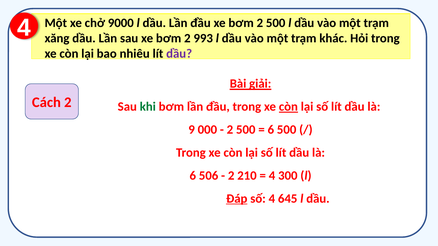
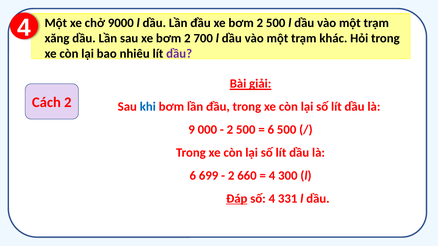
993: 993 -> 700 (203, 38)
khi colour: green -> blue (148, 107)
còn underline: present -> none (288, 107)
506: 506 -> 699 (209, 176)
210: 210 -> 660 (247, 176)
645: 645 -> 331 (288, 199)
